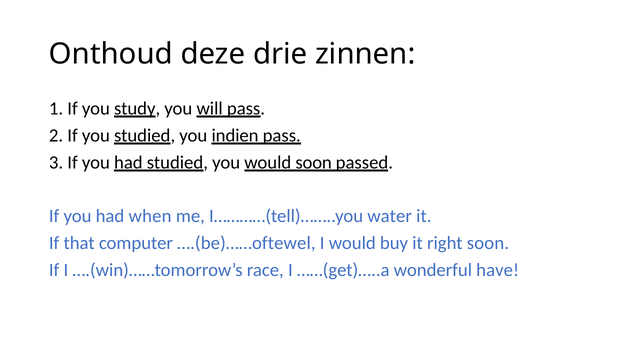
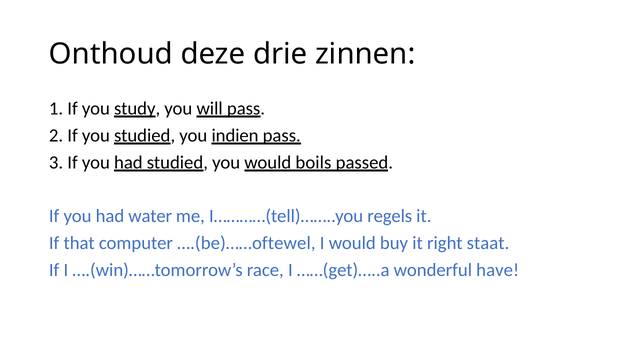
would soon: soon -> boils (313, 162)
when: when -> water (150, 216)
water: water -> regels (390, 216)
right soon: soon -> staat (488, 243)
